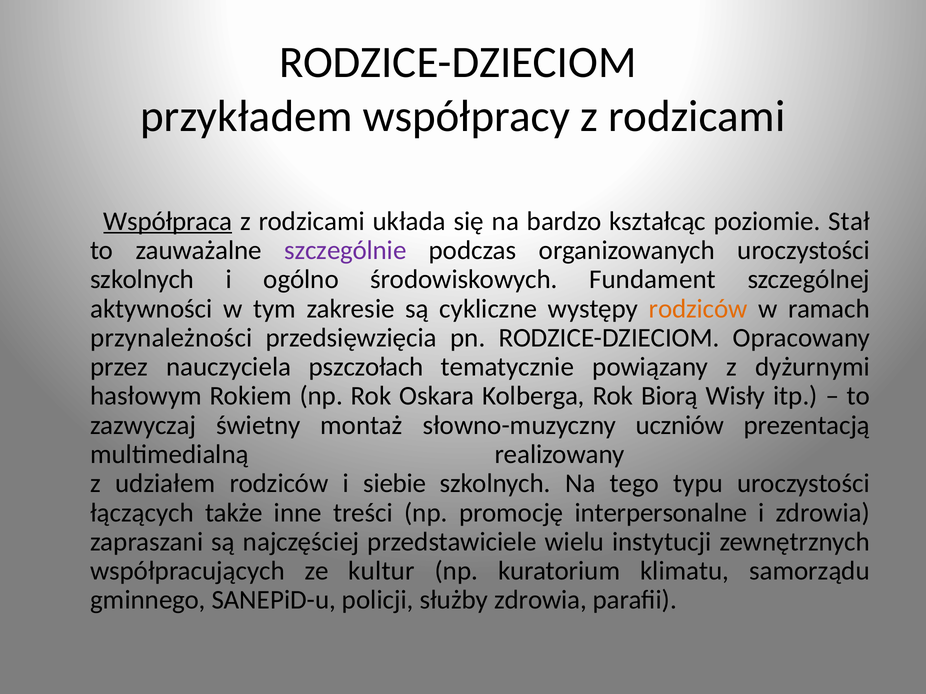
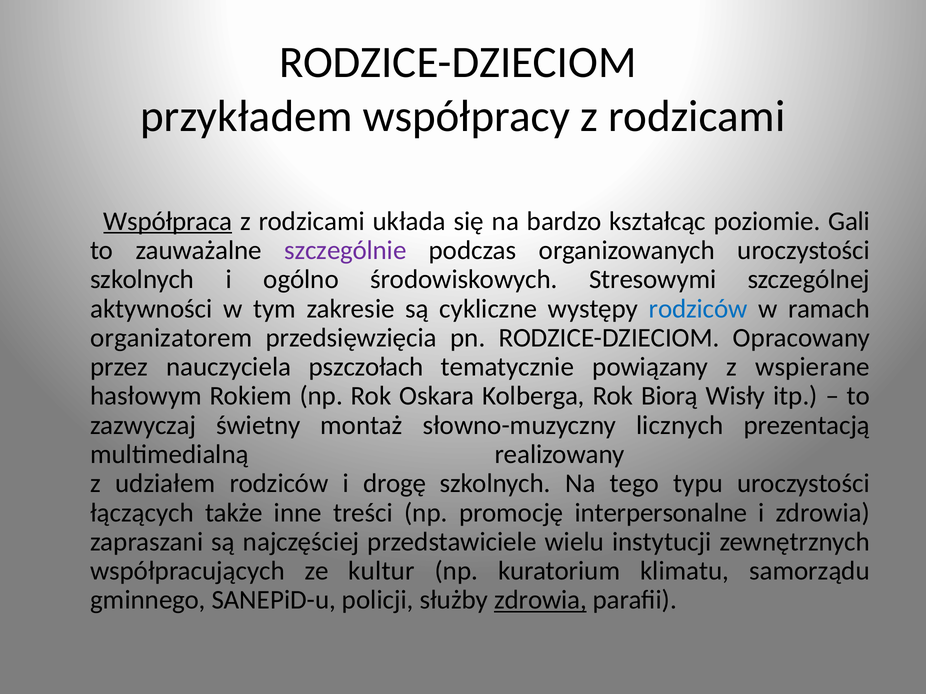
Stał: Stał -> Gali (849, 221)
Fundament: Fundament -> Stresowymi (653, 280)
rodziców colour: orange -> blue (698, 309)
przynależności: przynależności -> organizatorem (171, 338)
dyżurnymi: dyżurnymi -> wspierane (813, 367)
uczniów: uczniów -> licznych (680, 426)
siebie: siebie -> drogę (395, 484)
zdrowia underline: none -> present (540, 600)
